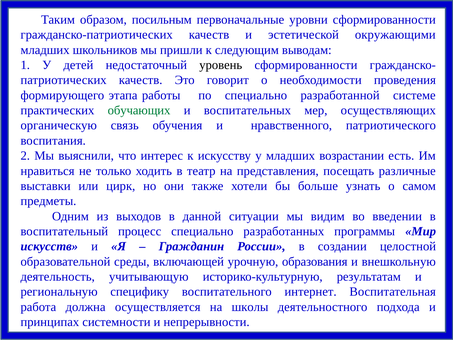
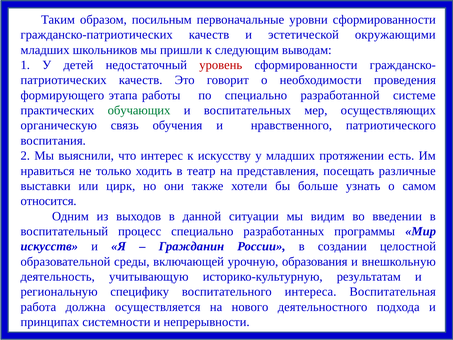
уровень colour: black -> red (221, 65)
возрастании: возрастании -> протяжении (352, 156)
предметы: предметы -> относится (49, 201)
интернет: интернет -> интереса (311, 292)
школы: школы -> нового (250, 307)
